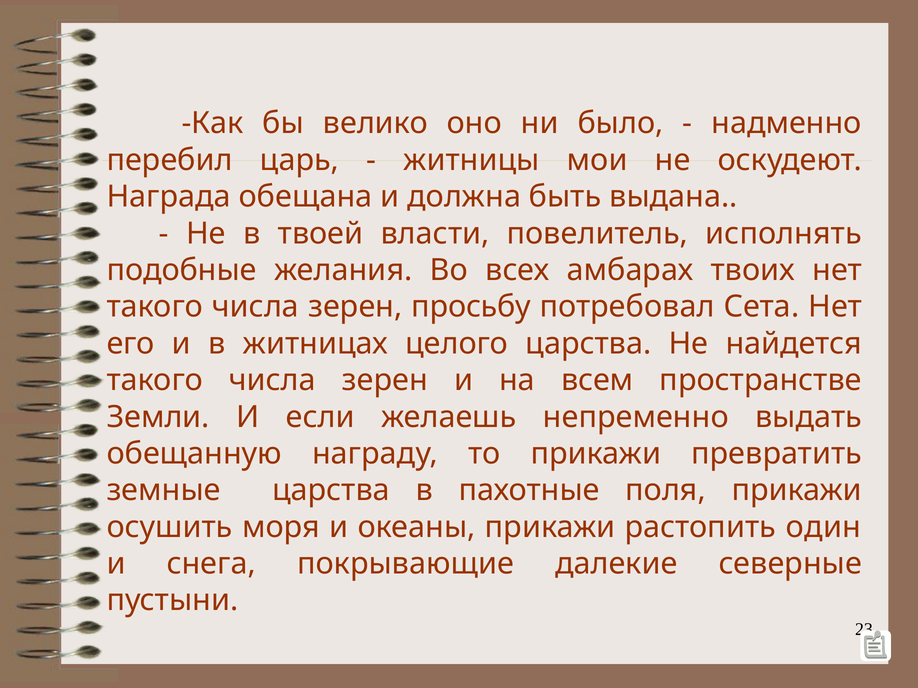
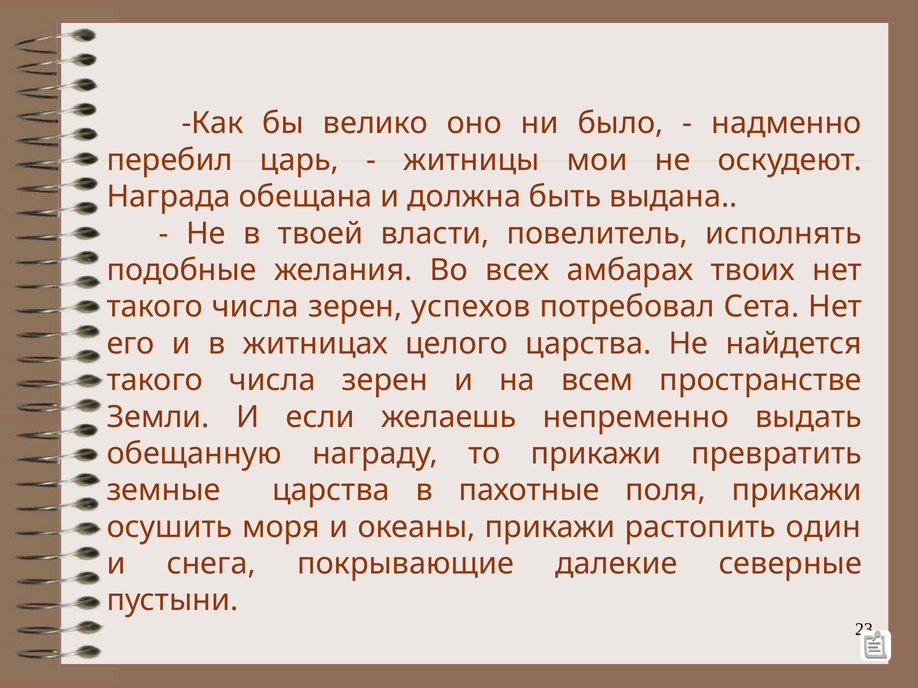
просьбу: просьбу -> успехов (471, 307)
